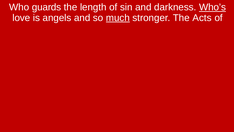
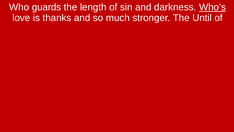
angels: angels -> thanks (57, 18)
much underline: present -> none (118, 18)
Acts: Acts -> Until (202, 18)
